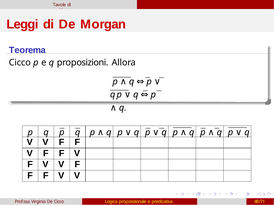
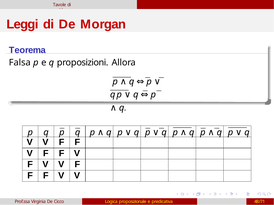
Cicco: Cicco -> Falsa (20, 63)
